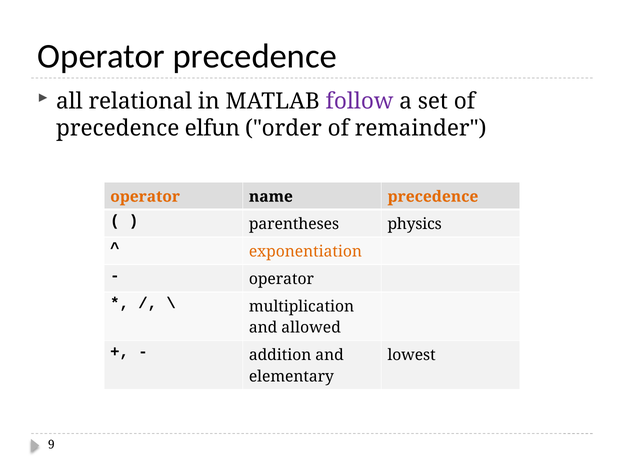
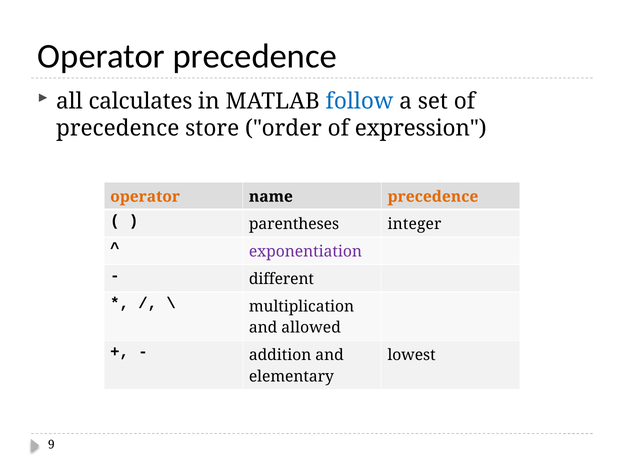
relational: relational -> calculates (140, 101)
follow colour: purple -> blue (359, 101)
elfun: elfun -> store (212, 128)
remainder: remainder -> expression (421, 128)
physics: physics -> integer (414, 224)
exponentiation colour: orange -> purple (305, 252)
operator: operator -> different (281, 279)
